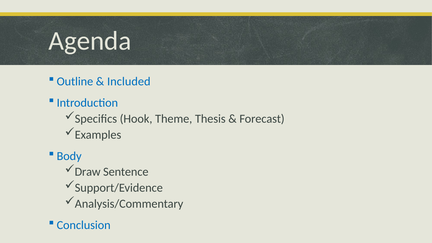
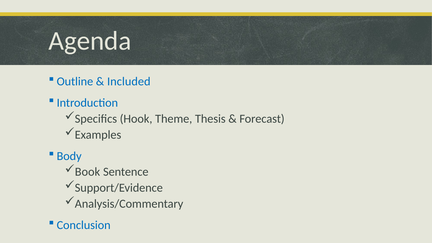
Draw: Draw -> Book (88, 172)
